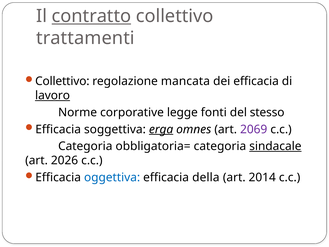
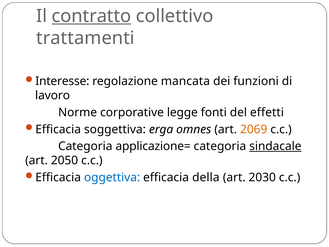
Collettivo: Collettivo -> Interesse (62, 81)
dei efficacia: efficacia -> funzioni (256, 81)
lavoro underline: present -> none (53, 95)
stesso: stesso -> effetti (267, 112)
erga underline: present -> none (161, 129)
2069 colour: purple -> orange (254, 129)
obbligatoria=: obbligatoria= -> applicazione= (153, 146)
2026: 2026 -> 2050 (65, 160)
2014: 2014 -> 2030 (262, 177)
